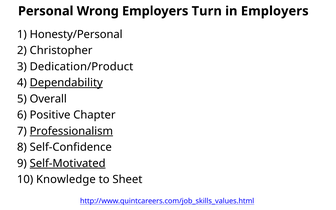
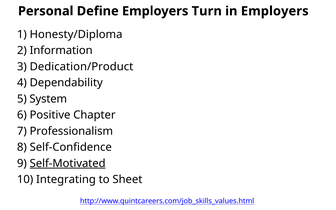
Wrong: Wrong -> Define (98, 11)
Honesty/Personal: Honesty/Personal -> Honesty/Diploma (76, 34)
Christopher: Christopher -> Information (61, 50)
Dependability underline: present -> none (66, 83)
Overall: Overall -> System (48, 99)
Professionalism underline: present -> none (71, 131)
Knowledge: Knowledge -> Integrating (66, 180)
